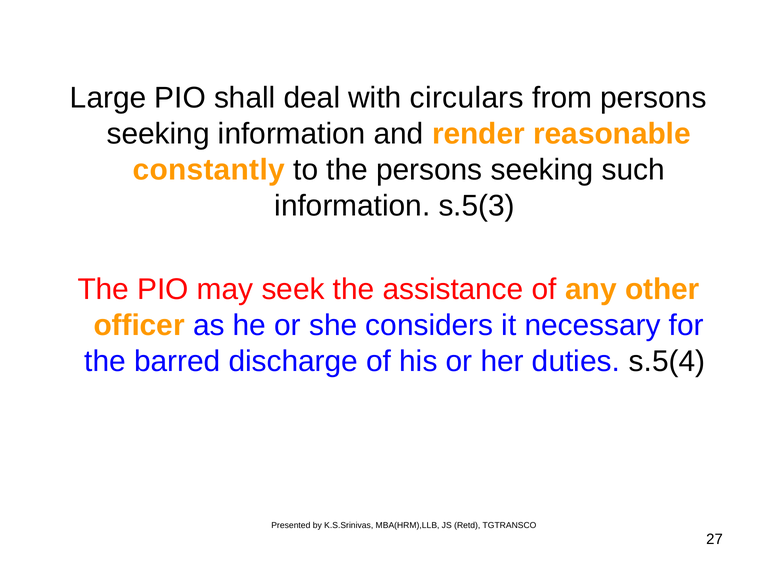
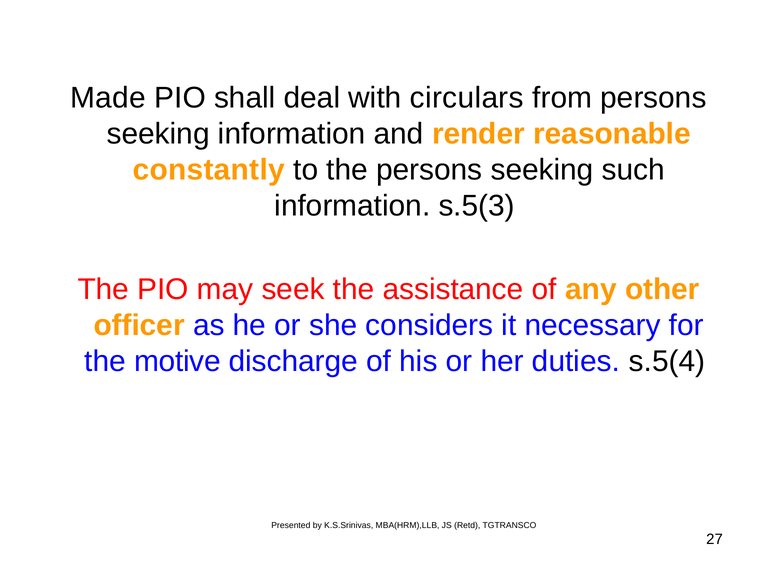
Large: Large -> Made (108, 98)
barred: barred -> motive (177, 361)
